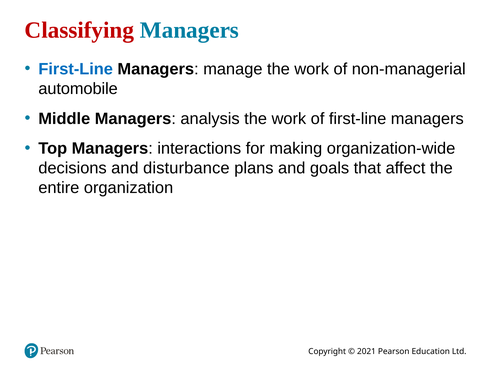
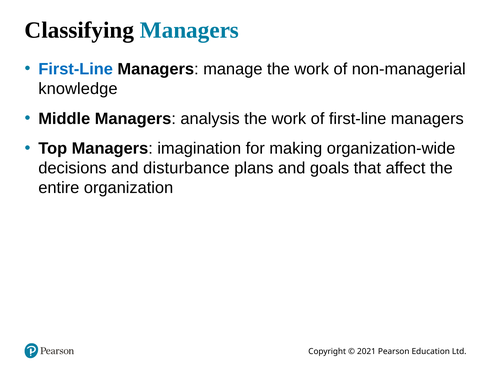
Classifying colour: red -> black (79, 30)
automobile: automobile -> knowledge (78, 89)
interactions: interactions -> imagination (199, 149)
